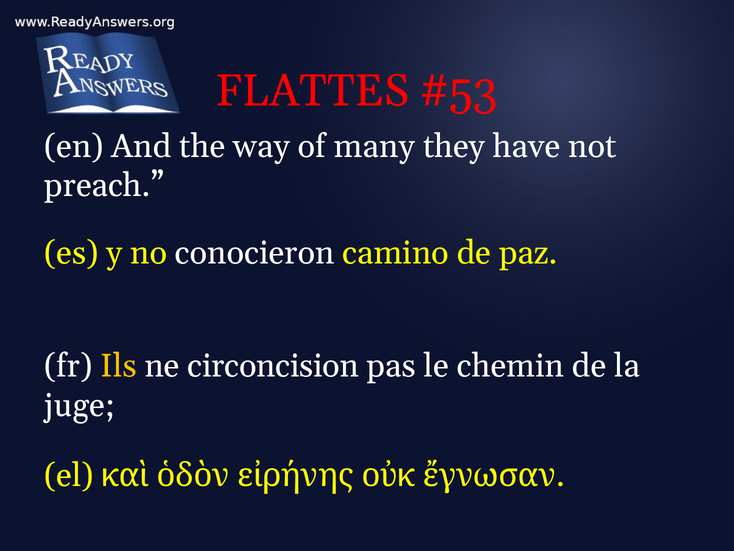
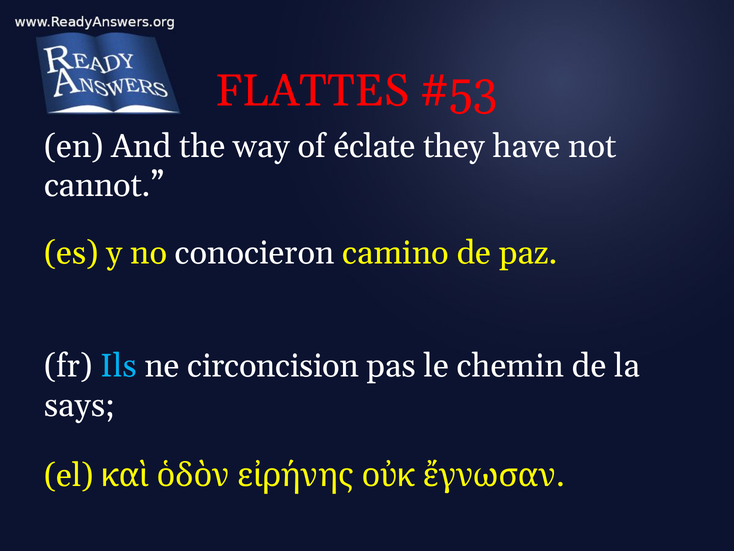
many: many -> éclate (375, 146)
preach: preach -> cannot (104, 185)
Ils colour: yellow -> light blue (119, 366)
juge: juge -> says (80, 405)
